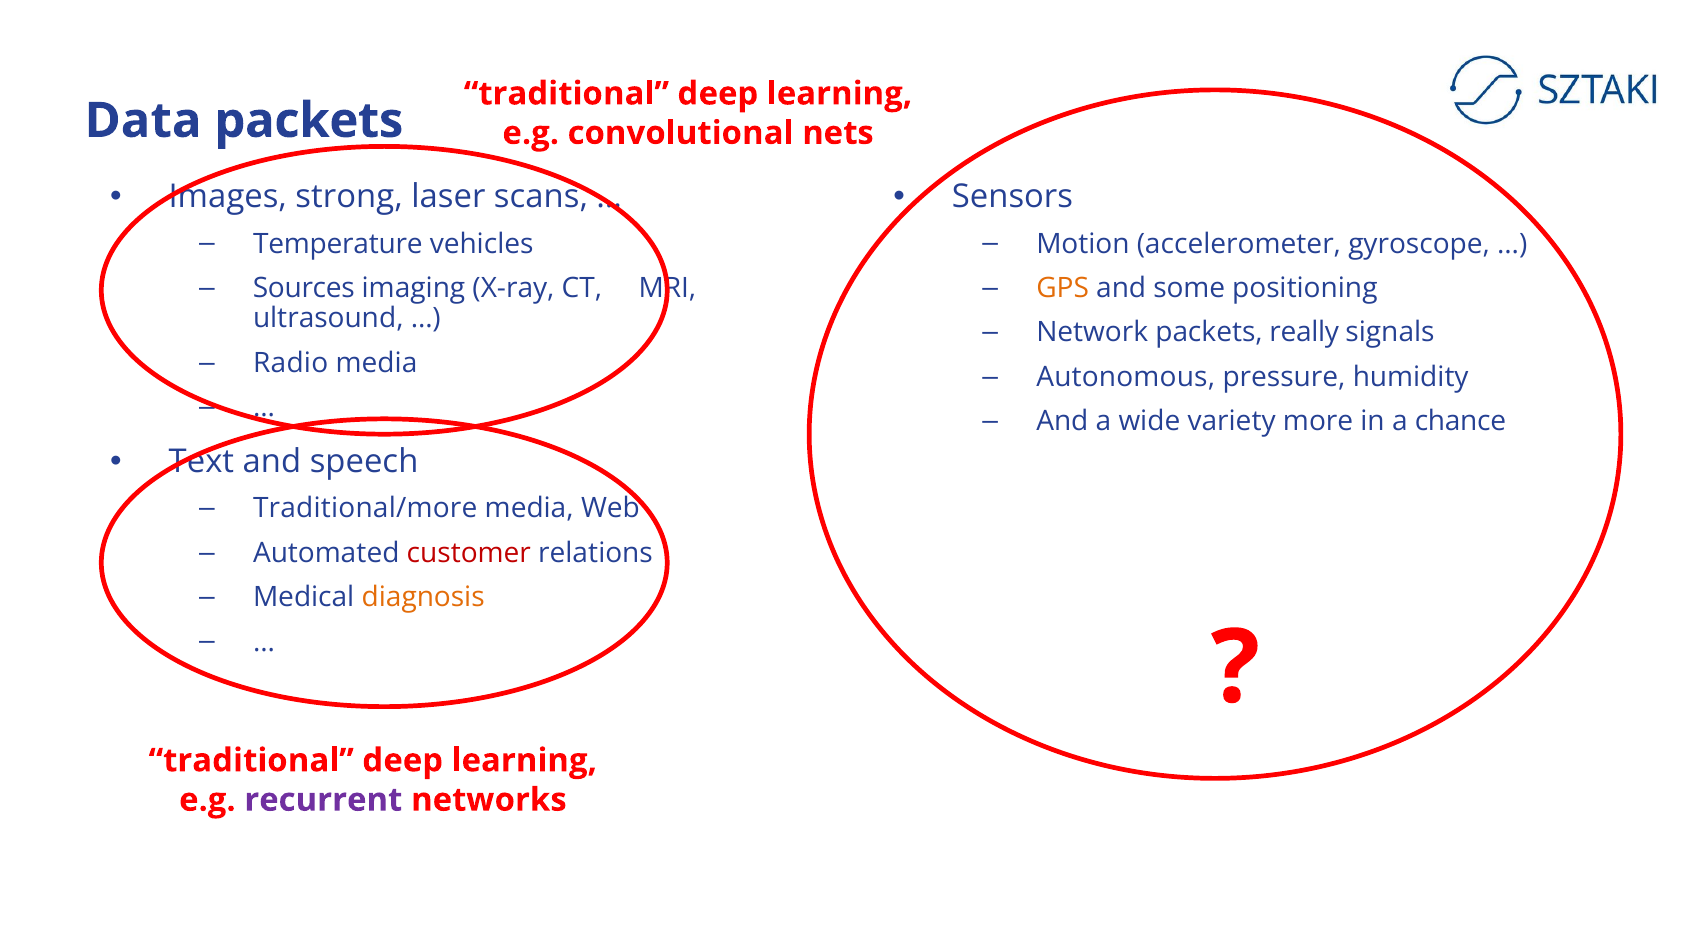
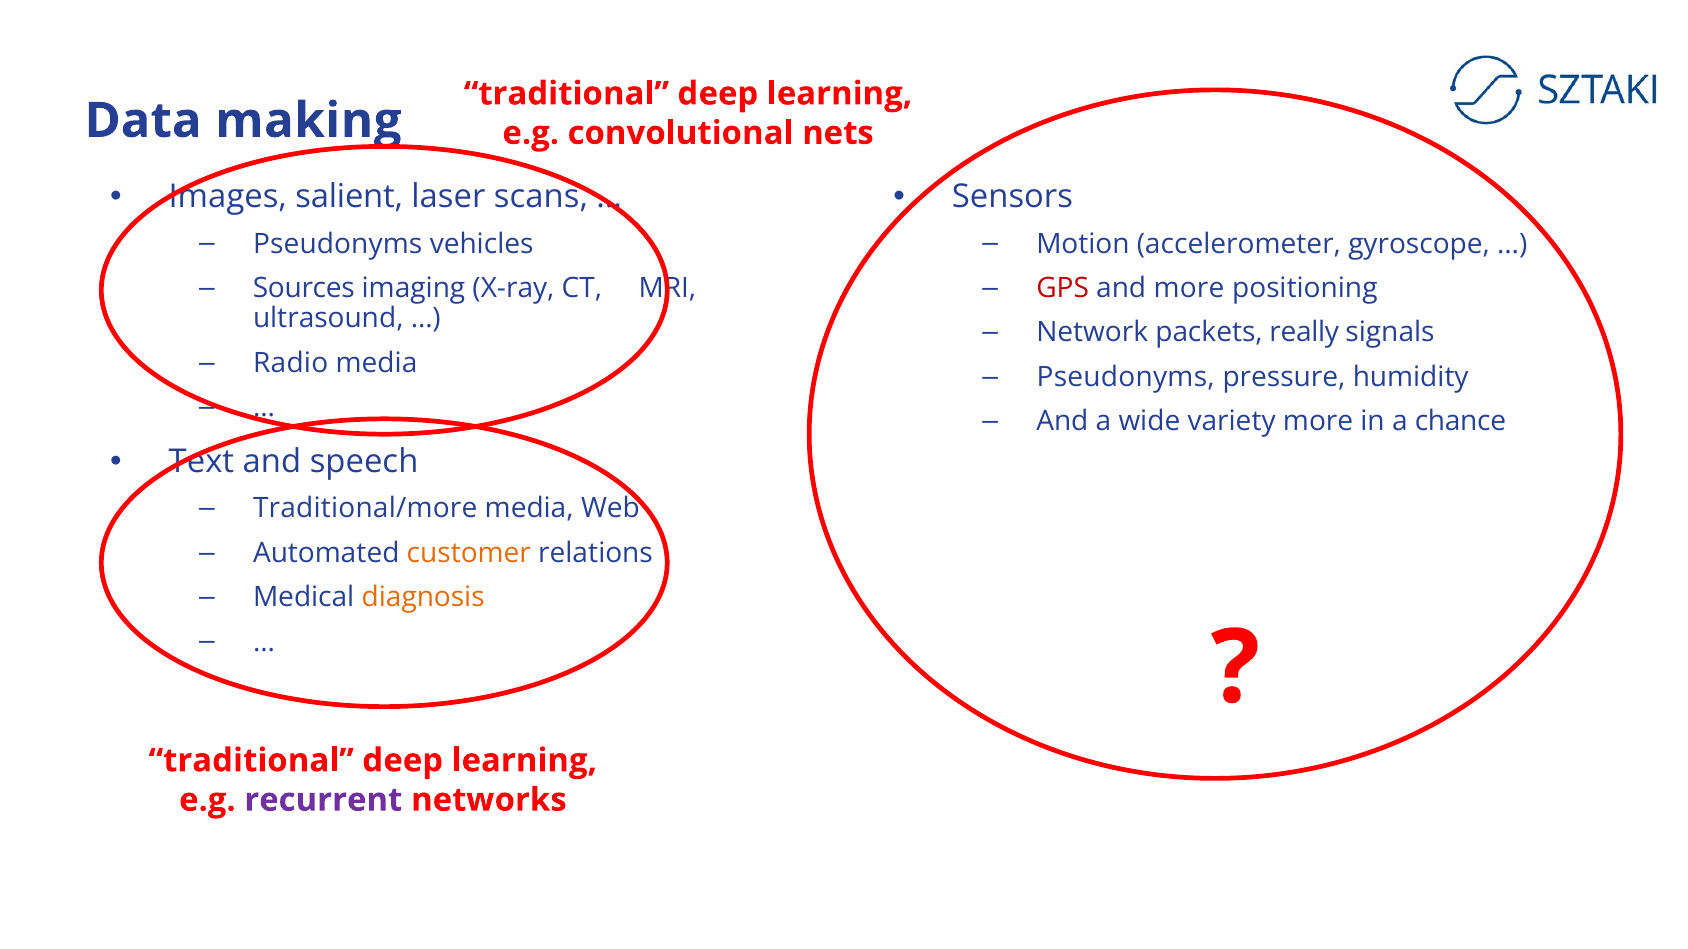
Data packets: packets -> making (308, 121)
strong: strong -> salient (349, 197)
Temperature: Temperature -> Pseudonyms (338, 244)
GPS colour: orange -> red (1063, 288)
and some: some -> more (1189, 288)
Autonomous: Autonomous -> Pseudonyms (1126, 377)
customer colour: red -> orange (469, 553)
